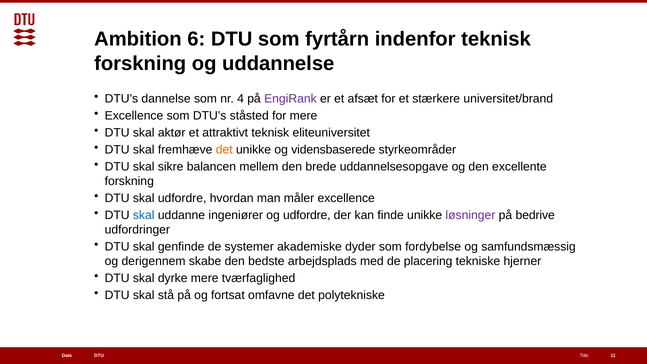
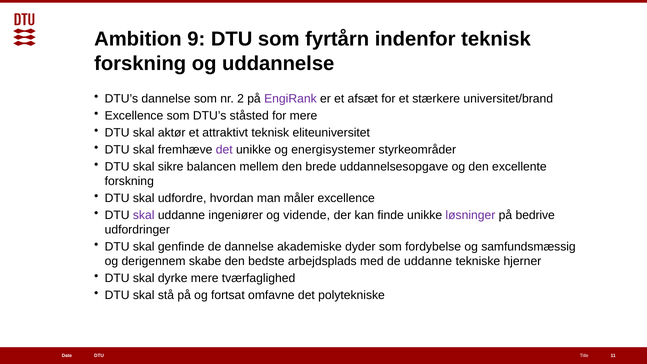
6: 6 -> 9 (196, 39)
4: 4 -> 2 (241, 99)
det colour: orange -> purple (224, 150)
vidensbaserede: vidensbaserede -> energisystemer (333, 150)
skal colour: blue -> purple (144, 215)
og udfordre: udfordre -> vidende (307, 215)
de systemer: systemer -> dannelse (249, 247)
de placering: placering -> uddanne (428, 261)
